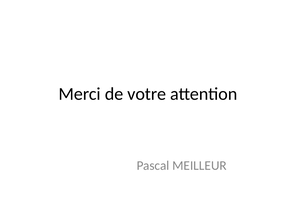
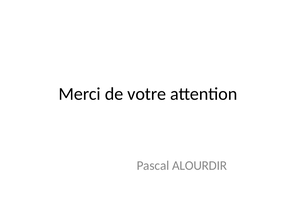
MEILLEUR: MEILLEUR -> ALOURDIR (200, 166)
